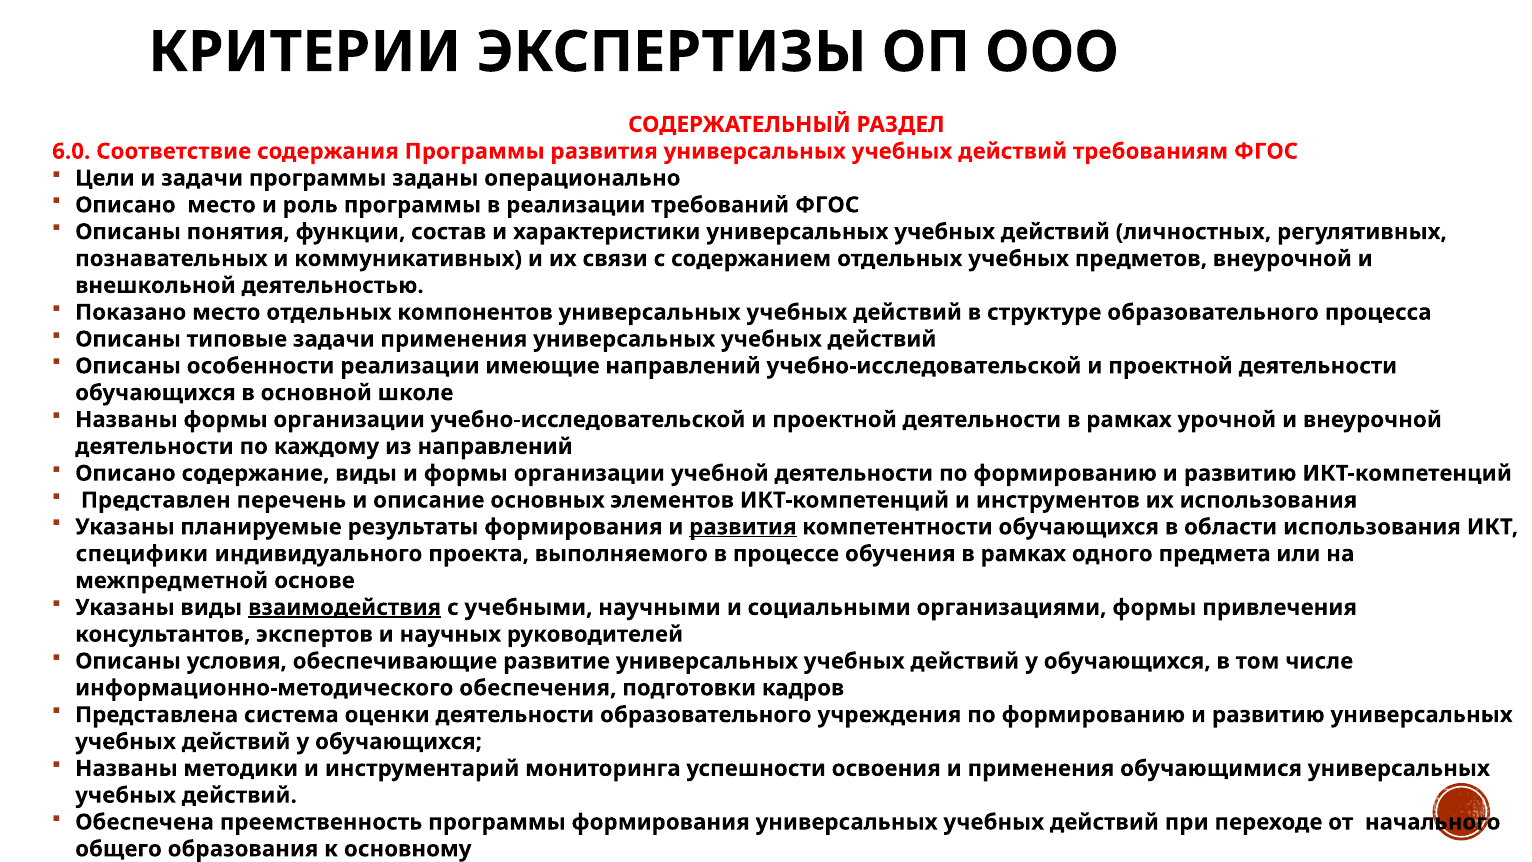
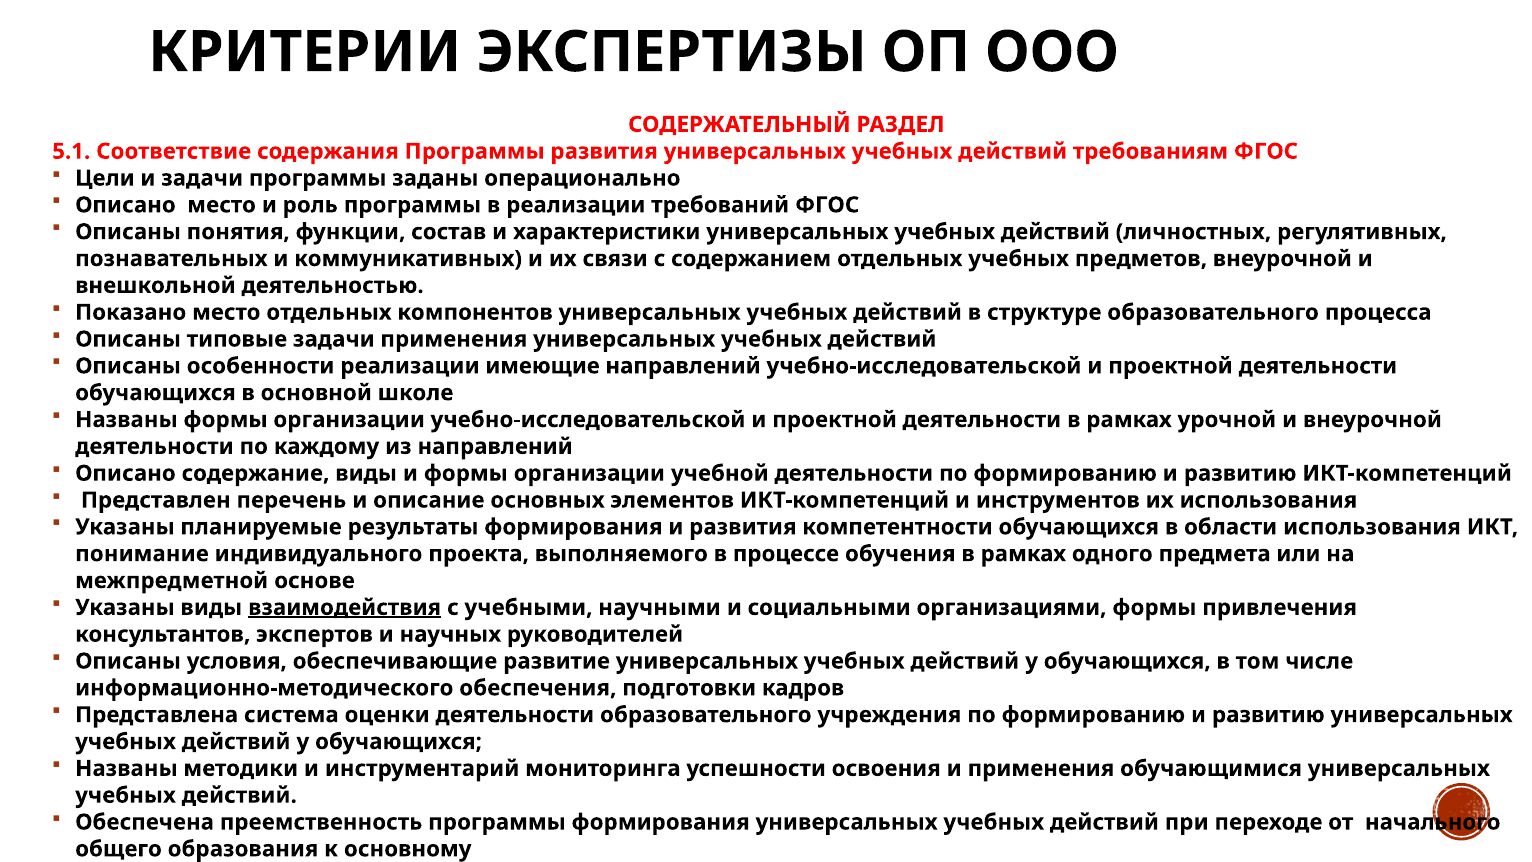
6.0: 6.0 -> 5.1 (71, 151)
развития underline: present -> none (743, 527)
специфики: специфики -> понимание (142, 554)
